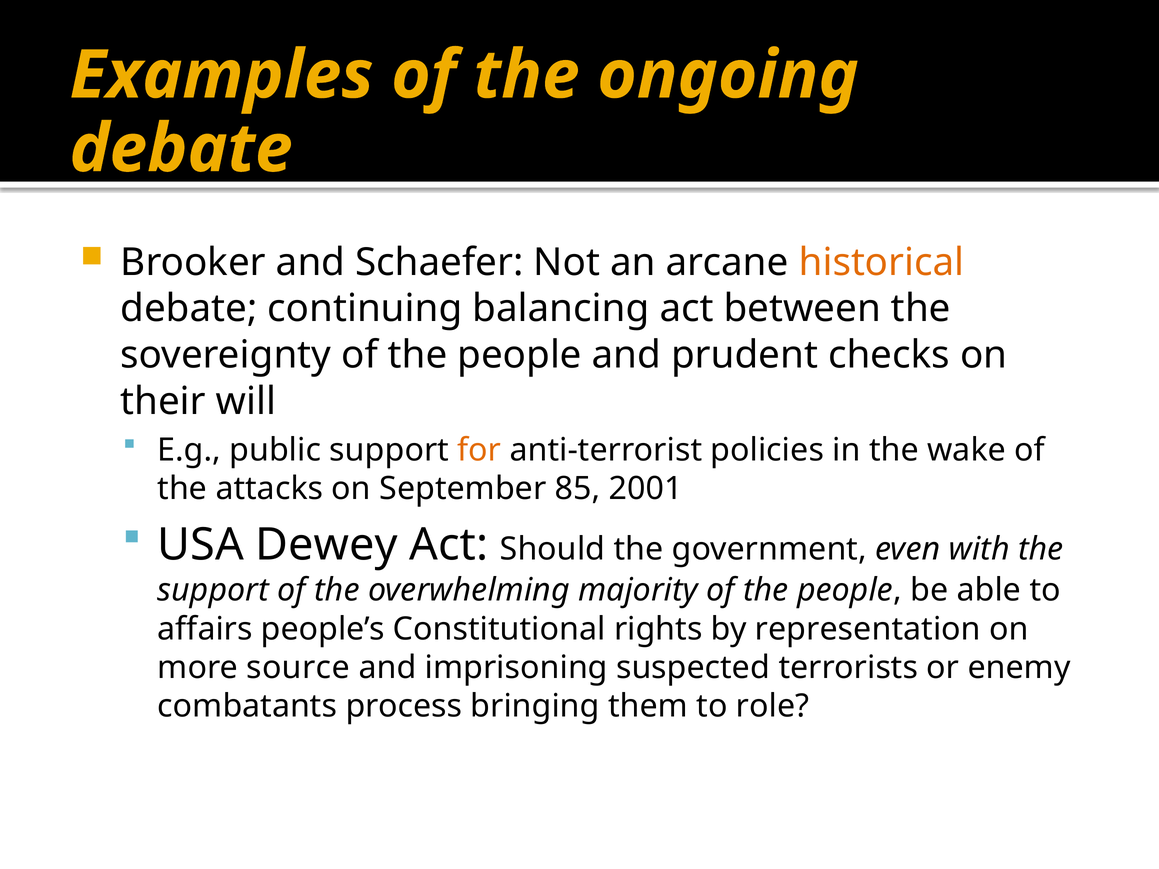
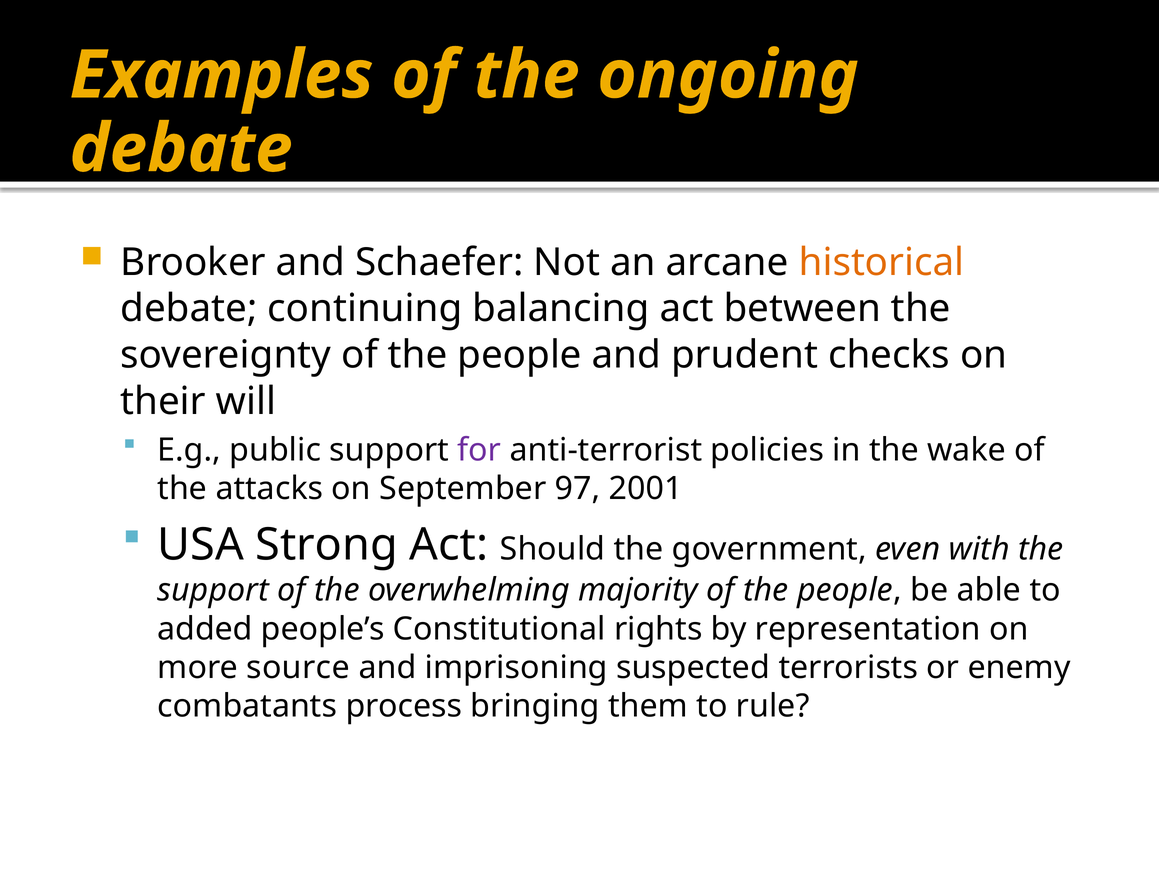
for colour: orange -> purple (479, 450)
85: 85 -> 97 (577, 489)
Dewey: Dewey -> Strong (327, 545)
affairs: affairs -> added (205, 629)
role: role -> rule (773, 706)
